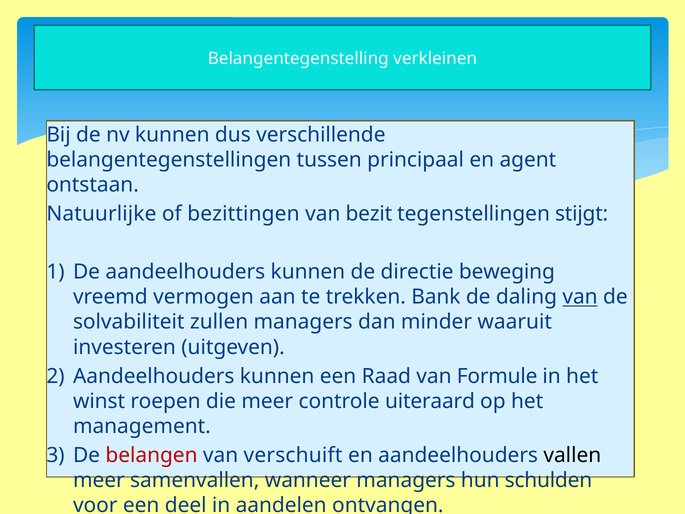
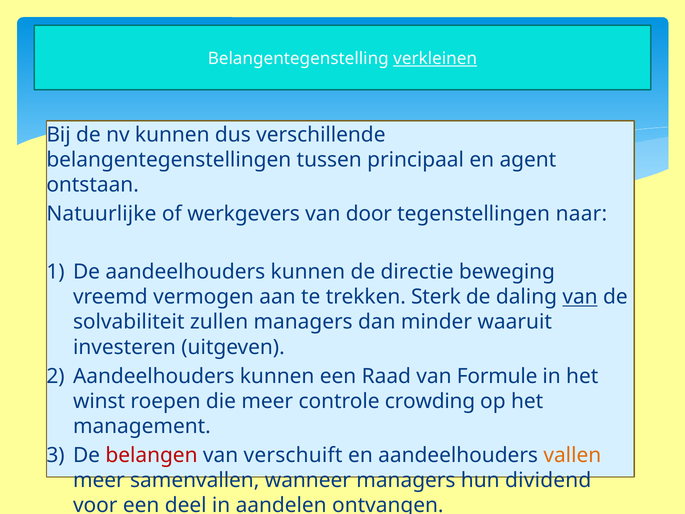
verkleinen underline: none -> present (435, 59)
bezittingen: bezittingen -> werkgevers (244, 214)
bezit: bezit -> door (369, 214)
stijgt: stijgt -> naar (581, 214)
Bank: Bank -> Sterk (436, 297)
uiteraard: uiteraard -> crowding (430, 401)
vallen colour: black -> orange (572, 455)
schulden: schulden -> dividend (548, 480)
